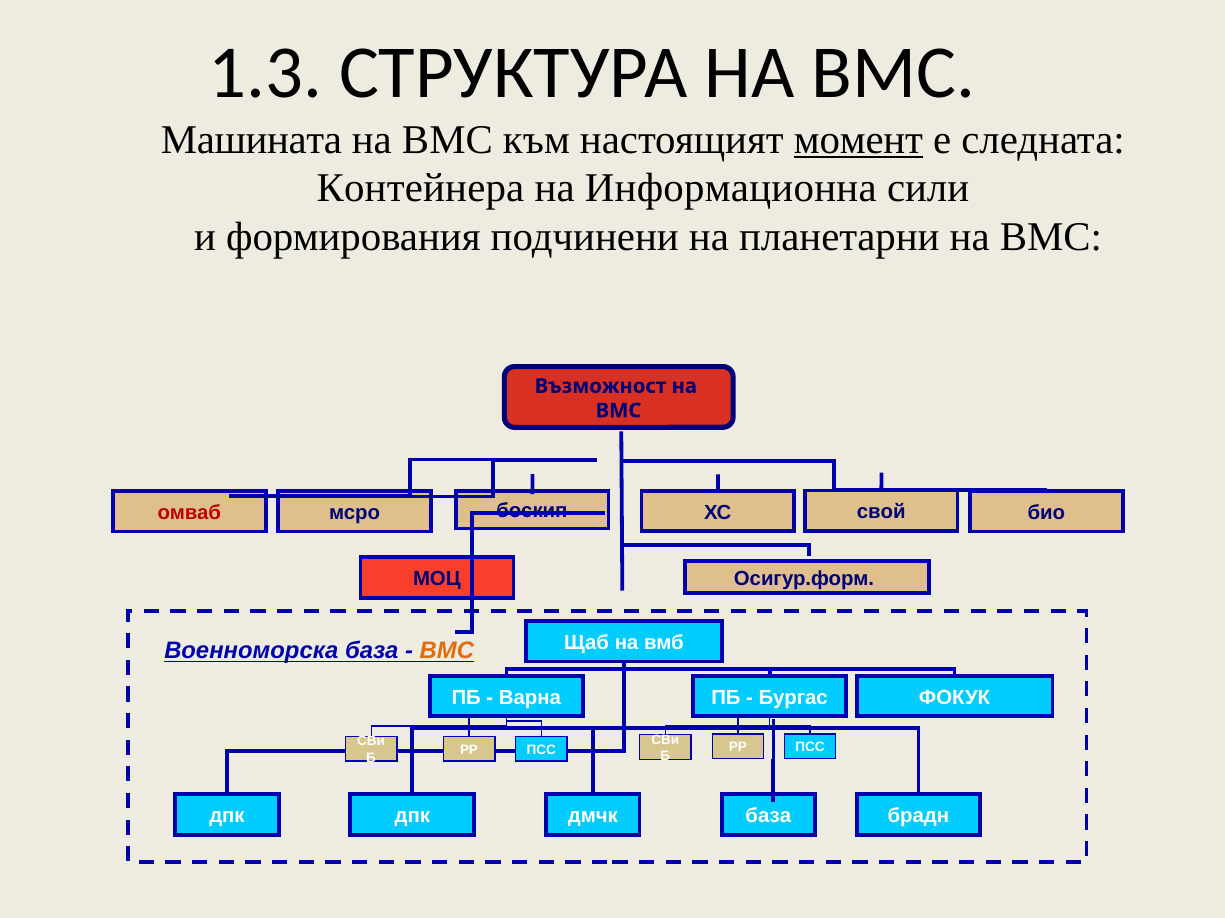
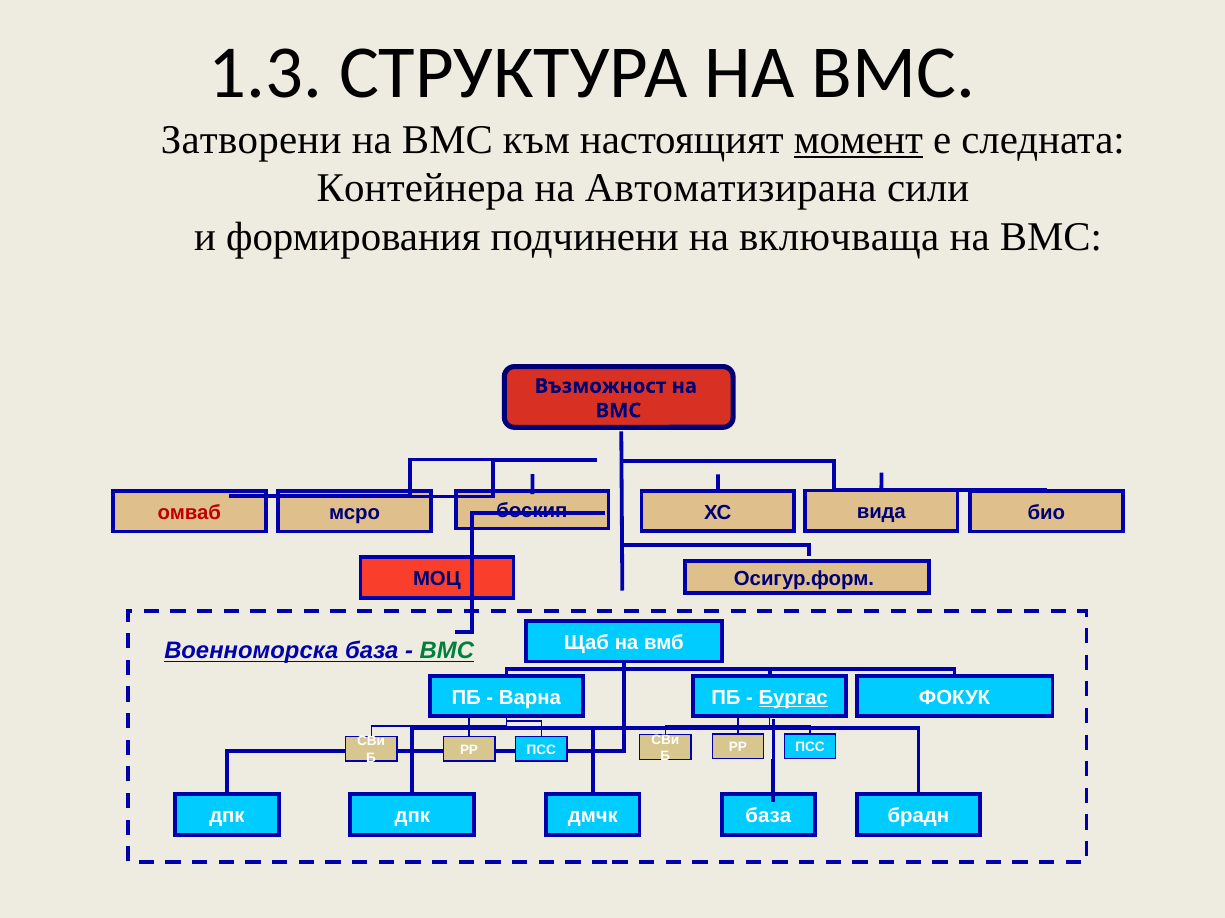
Машината: Машината -> Затворени (251, 140)
Информационна: Информационна -> Автоматизирана (731, 189)
планетарни: планетарни -> включваща (839, 238)
свой: свой -> вида (881, 512)
ВМС colour: orange -> green (447, 651)
Бургас underline: none -> present (793, 698)
